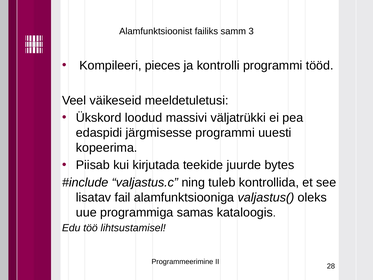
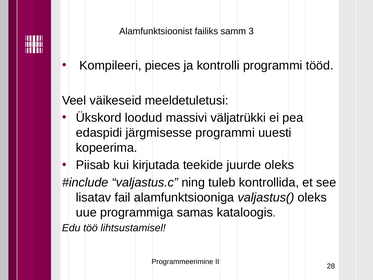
juurde bytes: bytes -> oleks (279, 165)
